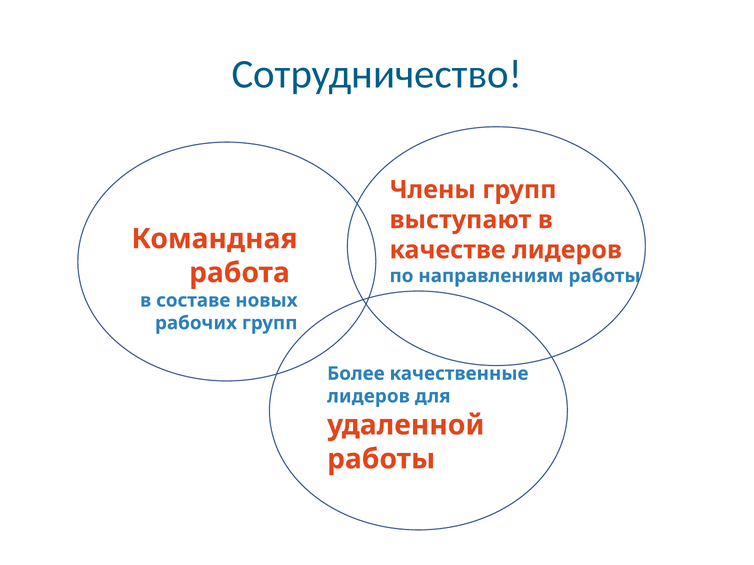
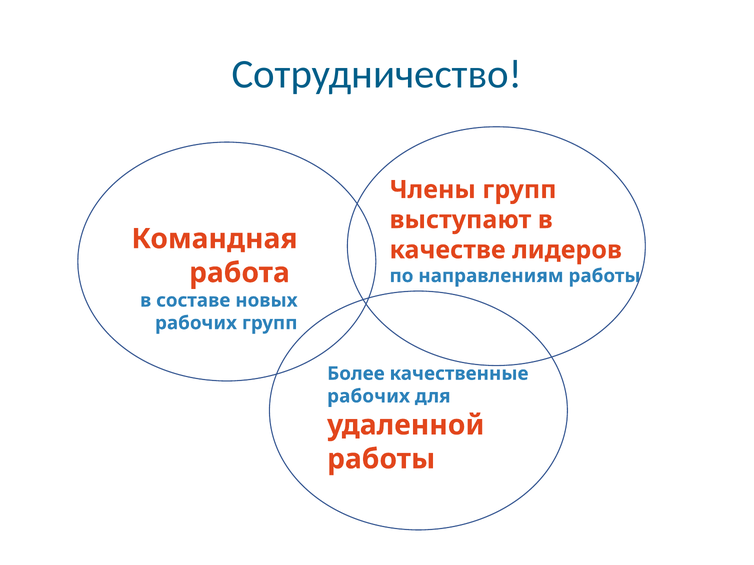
лидеров: лидеров -> рабочих (368, 397)
